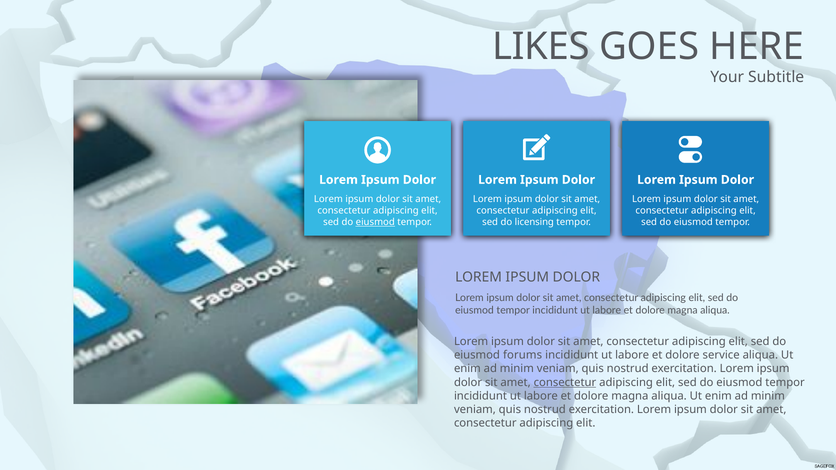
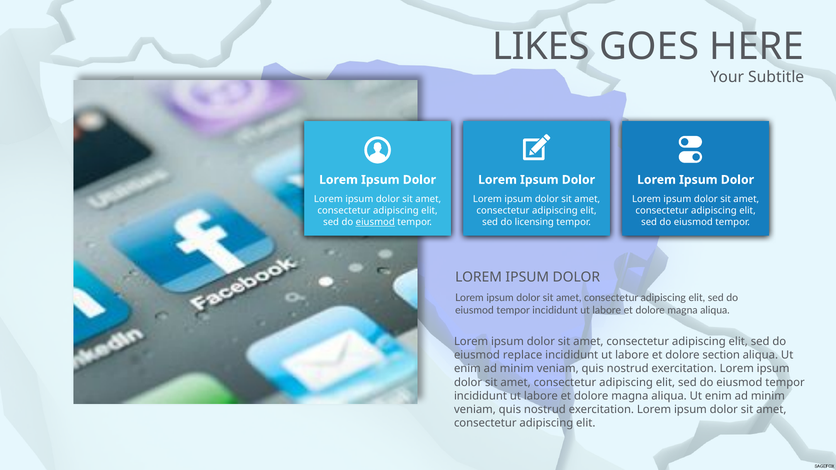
forums: forums -> replace (523, 355)
service: service -> section (721, 355)
consectetur underline: present -> none (565, 383)
